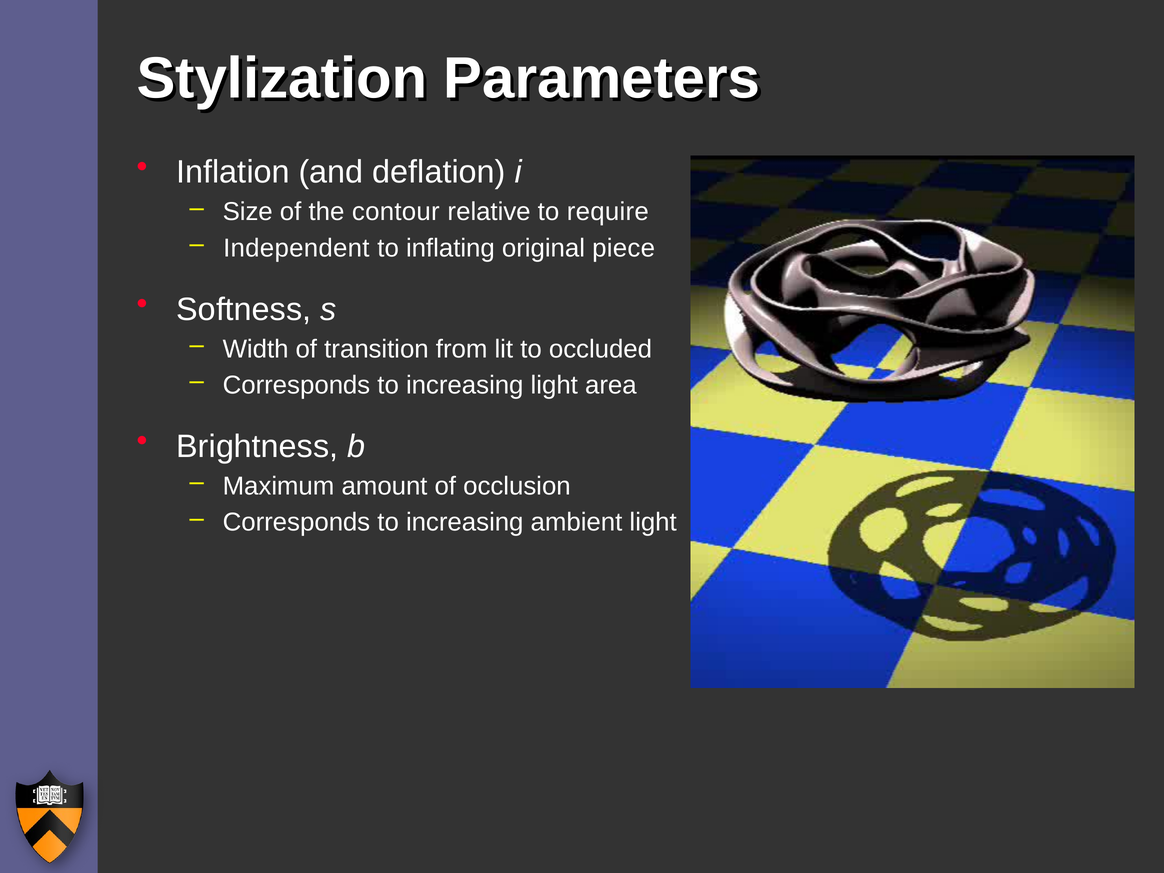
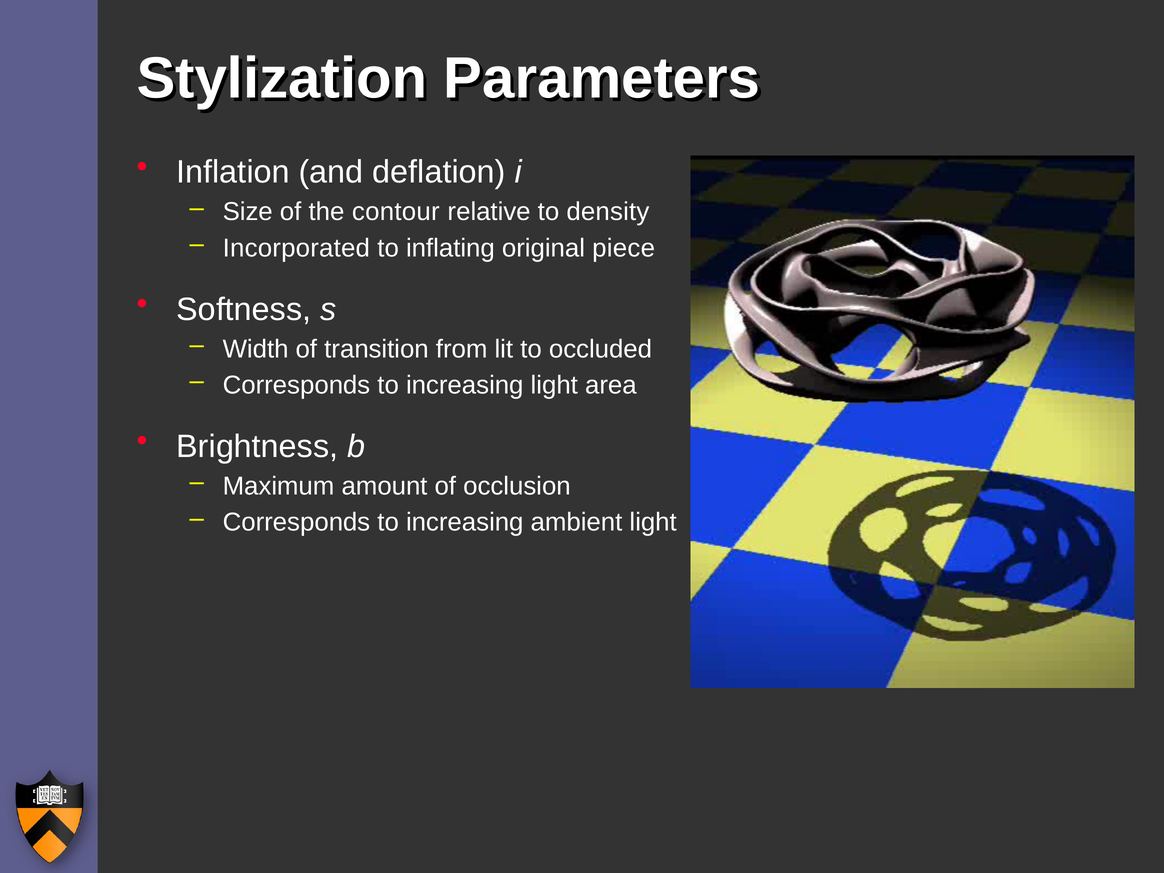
require: require -> density (608, 212)
Independent: Independent -> Incorporated (296, 248)
